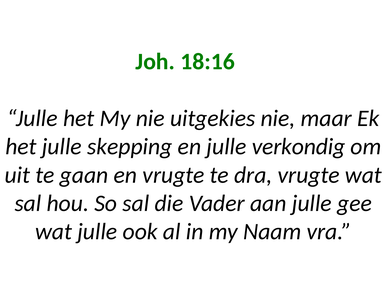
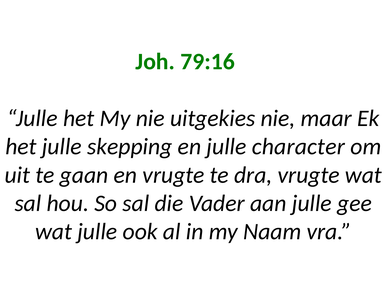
18:16: 18:16 -> 79:16 (208, 62)
verkondig: verkondig -> character (298, 147)
